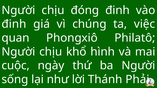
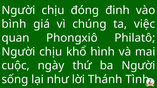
đinh: đinh -> bình (14, 24)
Phải: Phải -> Tình (139, 80)
